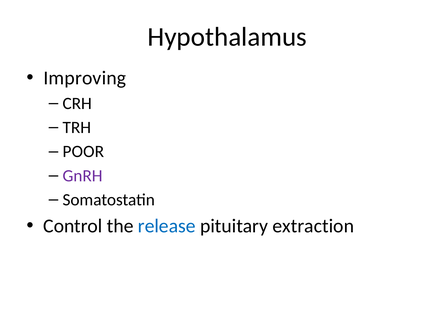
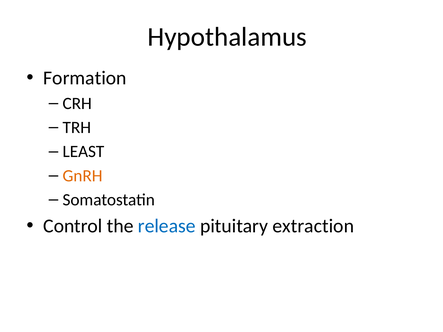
Improving: Improving -> Formation (85, 78)
POOR: POOR -> LEAST (83, 152)
GnRH colour: purple -> orange (83, 176)
